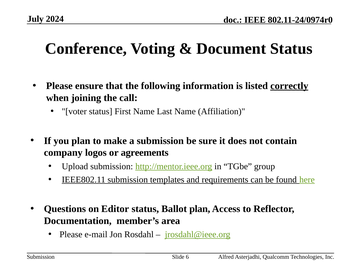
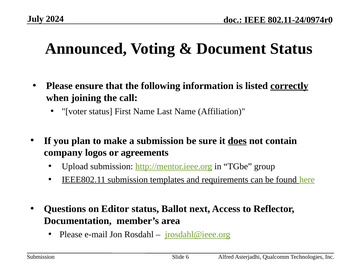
Conference: Conference -> Announced (86, 49)
does underline: none -> present (237, 141)
Ballot plan: plan -> next (200, 209)
